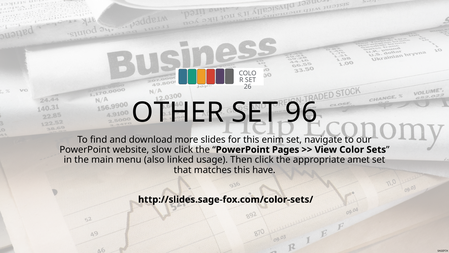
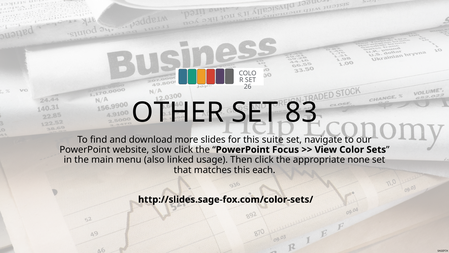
96: 96 -> 83 (301, 112)
enim: enim -> suite (273, 139)
Pages: Pages -> Focus (286, 149)
amet: amet -> none (359, 160)
have: have -> each (264, 170)
